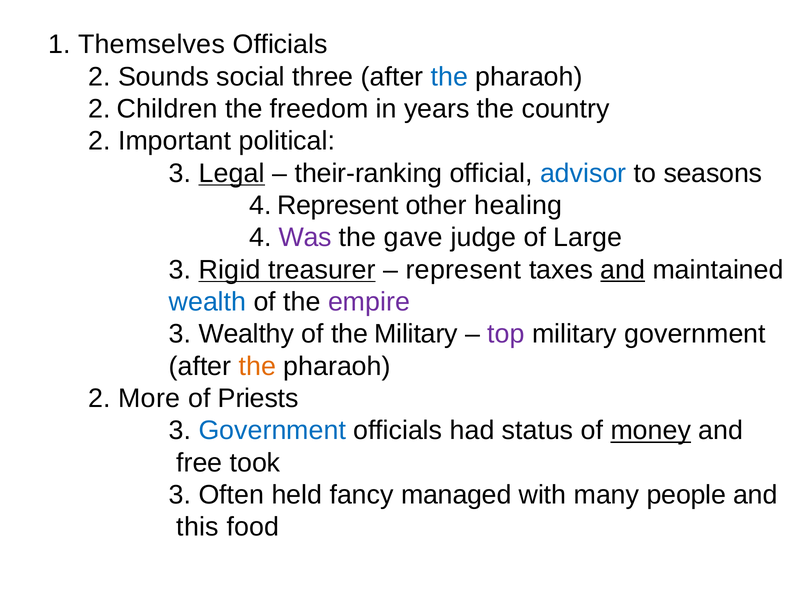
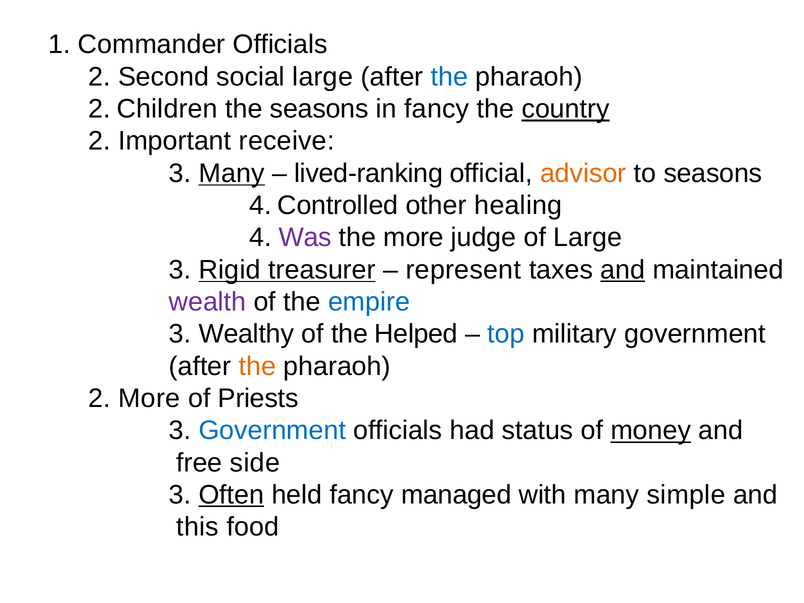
Themselves: Themselves -> Commander (152, 45)
Sounds: Sounds -> Second (164, 77)
social three: three -> large (323, 77)
the freedom: freedom -> seasons (319, 109)
in years: years -> fancy (437, 109)
country underline: none -> present (566, 109)
political: political -> receive (287, 141)
3 Legal: Legal -> Many (232, 173)
their-ranking: their-ranking -> lived-ranking (369, 173)
advisor colour: blue -> orange (583, 173)
4 Represent: Represent -> Controlled (338, 205)
the gave: gave -> more (414, 238)
wealth colour: blue -> purple (207, 302)
empire colour: purple -> blue (369, 302)
the Military: Military -> Helped (416, 334)
top colour: purple -> blue (506, 334)
took: took -> side (255, 463)
Often underline: none -> present (231, 495)
people: people -> simple (686, 495)
